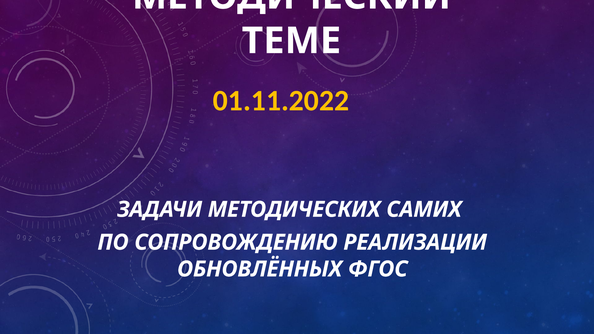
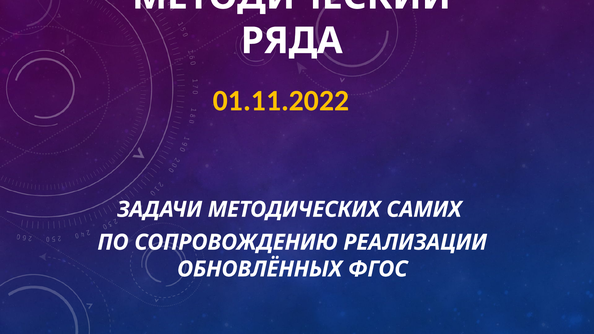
ТЕМЕ: ТЕМЕ -> РЯДА (292, 41)
